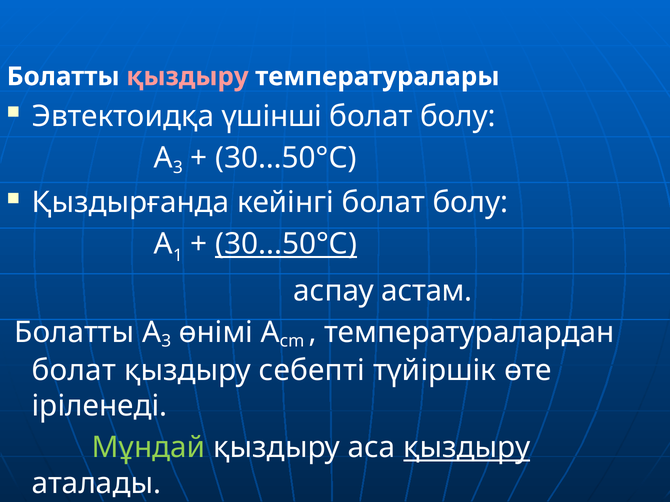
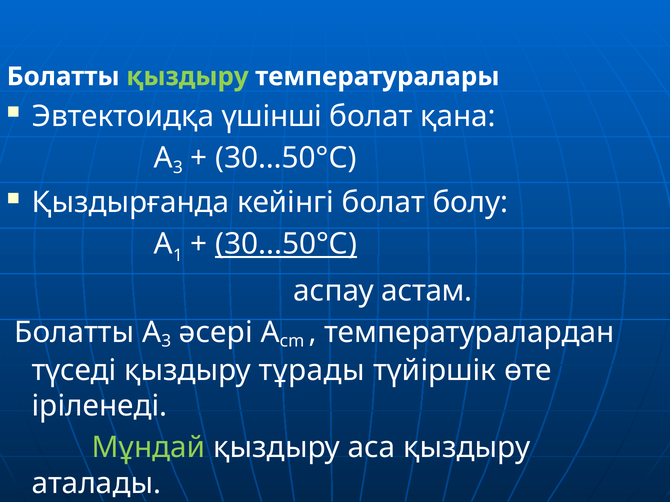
қыздыру colour: pink -> light green (188, 77)
болу: болу -> қана (458, 116)
өнімі: өнімі -> әсері (216, 333)
болат: болат -> түседі (74, 371)
себепті: себепті -> тұрады (312, 371)
қыздыру underline: present -> none (467, 448)
